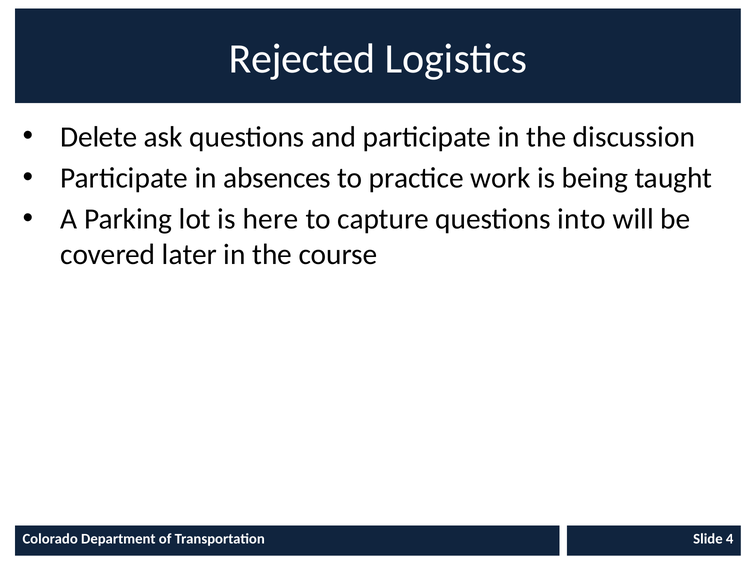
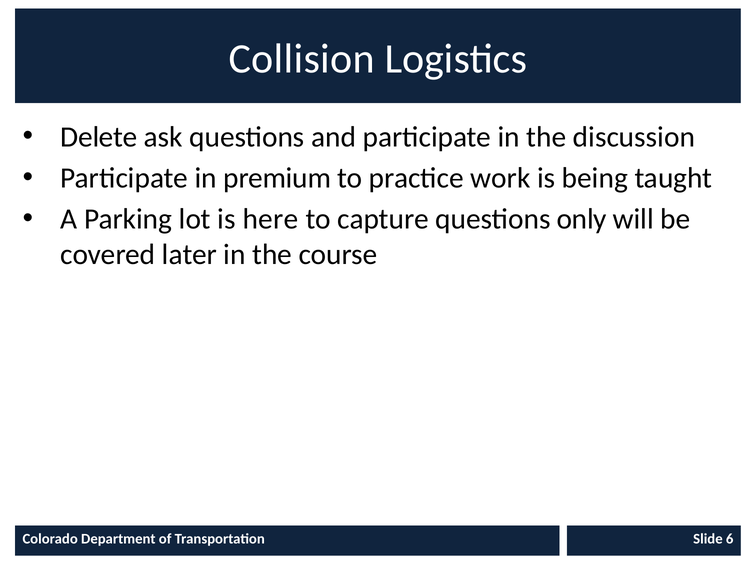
Rejected: Rejected -> Collision (302, 59)
absences: absences -> premium (277, 178)
into: into -> only (582, 219)
4: 4 -> 6 (730, 539)
